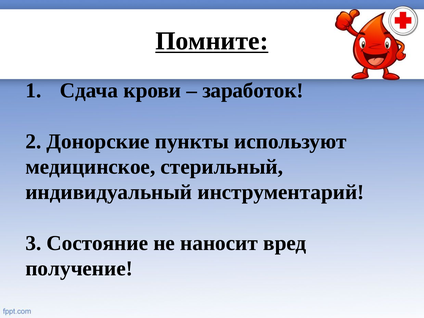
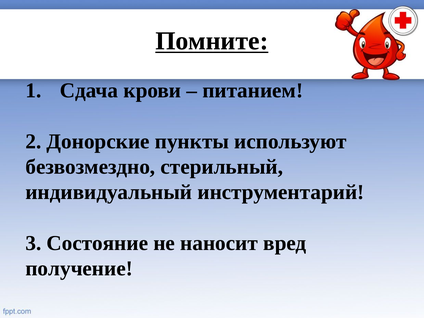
заработок: заработок -> питанием (253, 91)
медицинское: медицинское -> безвозмездно (90, 167)
